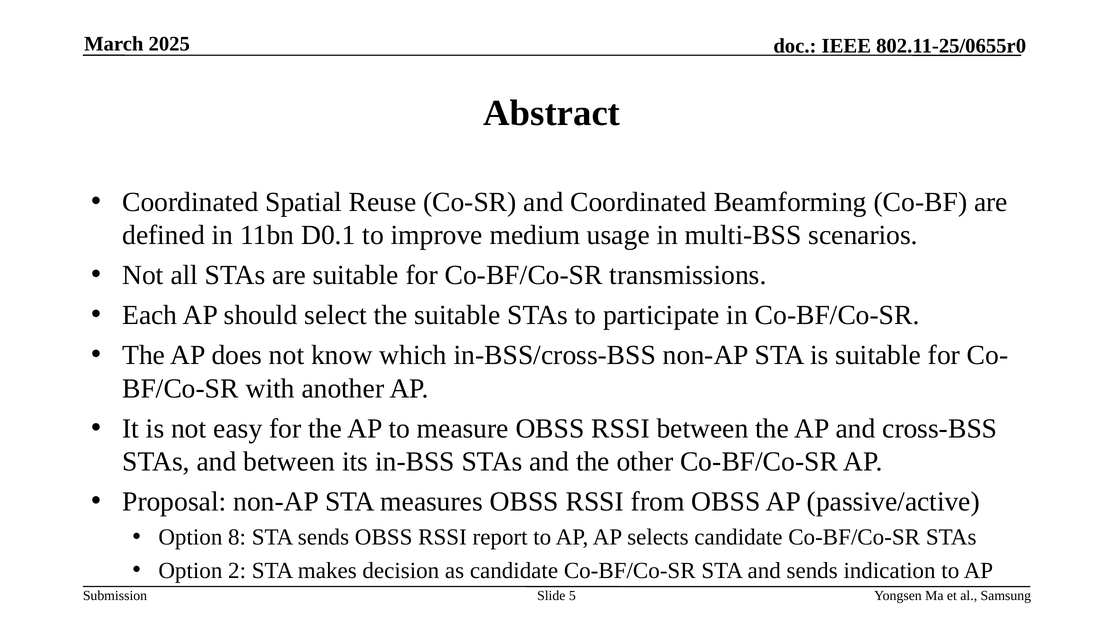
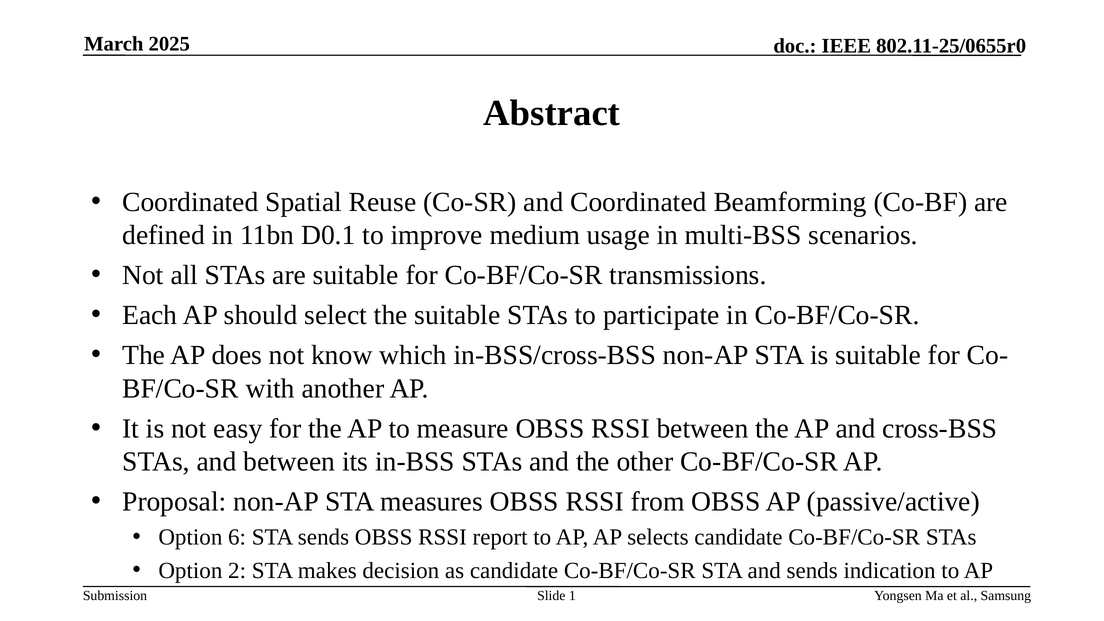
8: 8 -> 6 (237, 537)
5: 5 -> 1 (572, 596)
